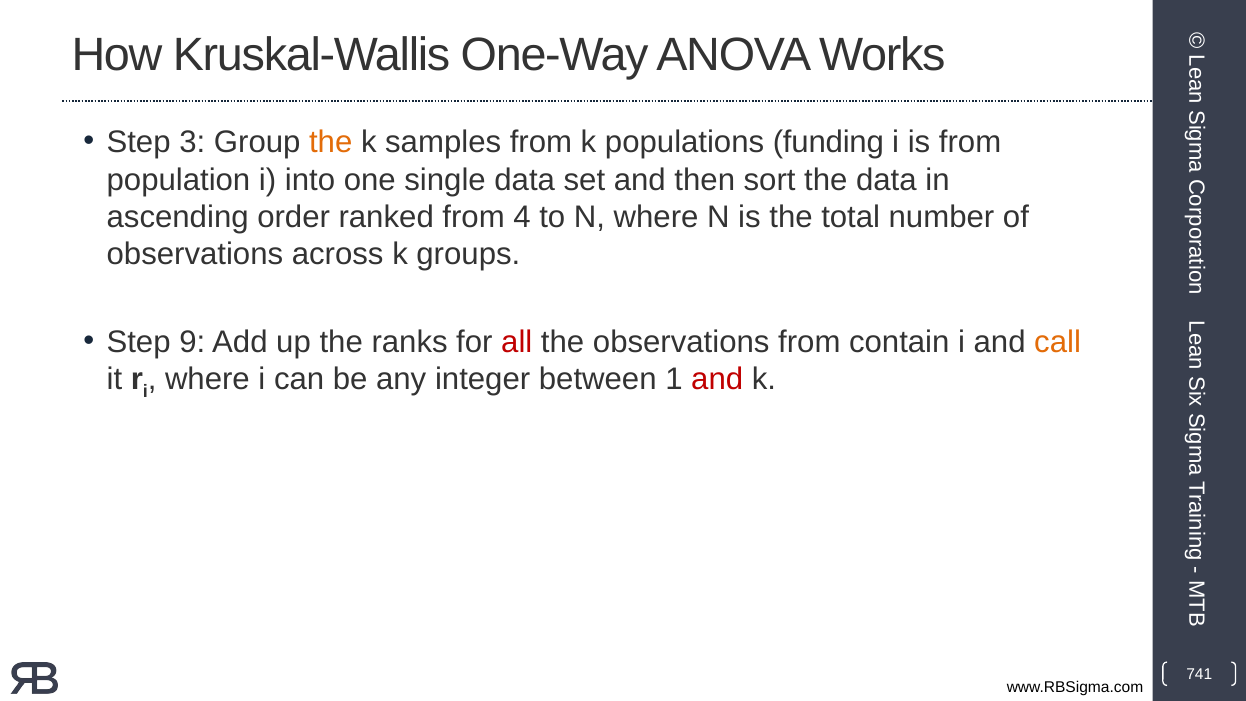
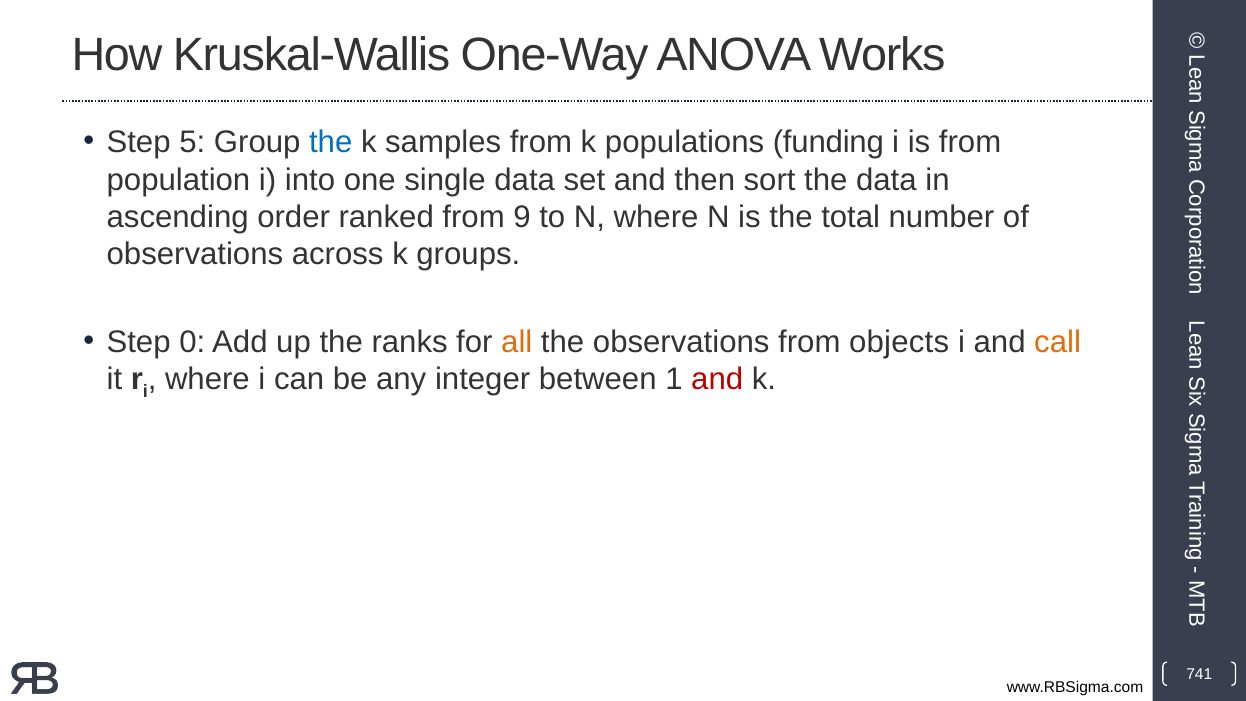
3: 3 -> 5 (192, 142)
the colour: orange -> blue (331, 142)
4: 4 -> 9 (522, 217)
9: 9 -> 0 (192, 342)
all colour: red -> orange (517, 342)
contain: contain -> objects (899, 342)
